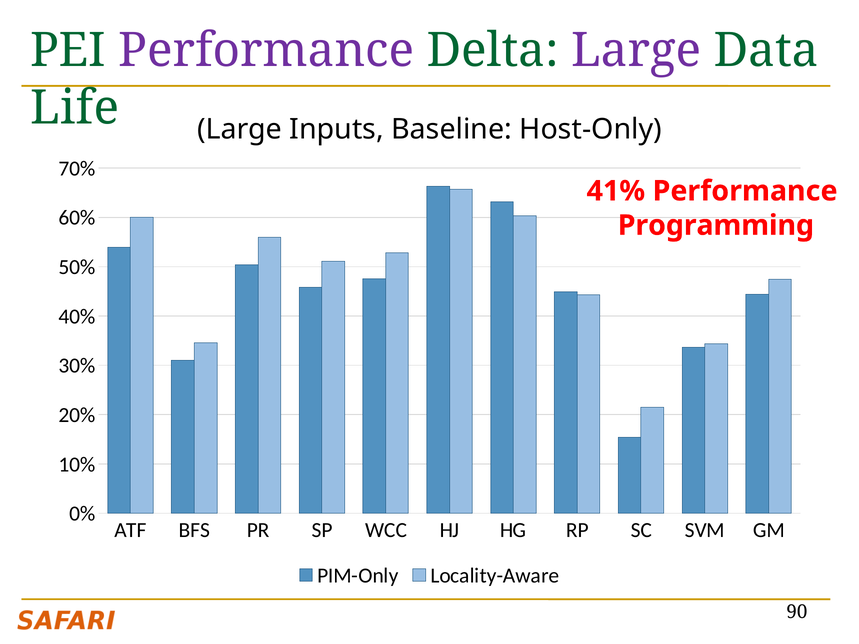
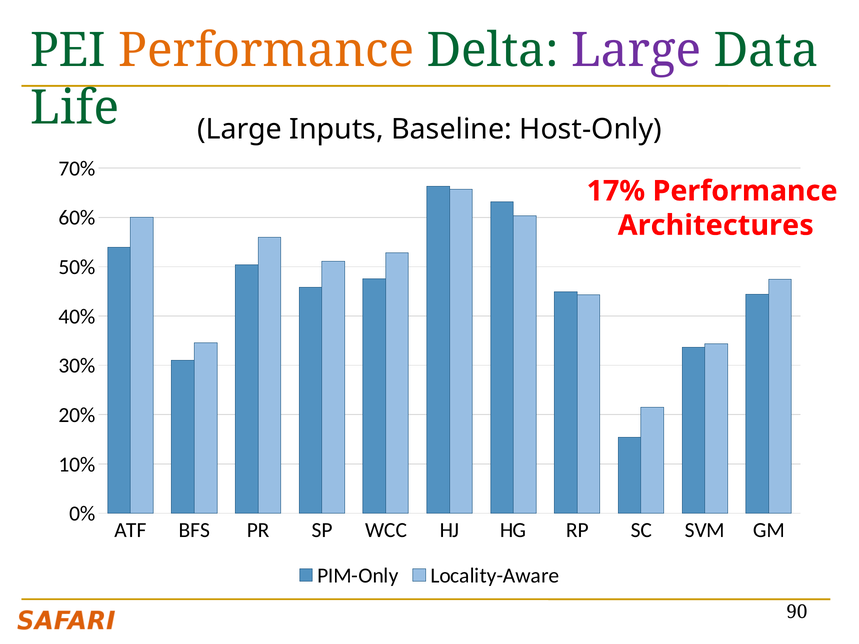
Performance colour: purple -> orange (266, 51)
41%: 41% -> 17% (616, 191)
Programming: Programming -> Architectures (716, 225)
